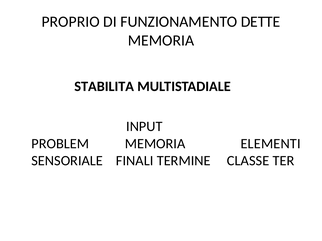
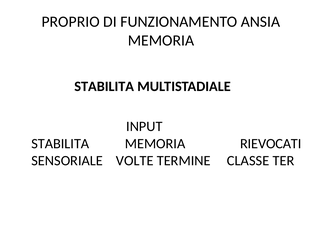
DETTE: DETTE -> ANSIA (260, 22)
PROBLEM: PROBLEM -> STABILITA (60, 144)
ELEMENTI: ELEMENTI -> RIEVOCATI (271, 144)
FINALI: FINALI -> VOLTE (135, 161)
